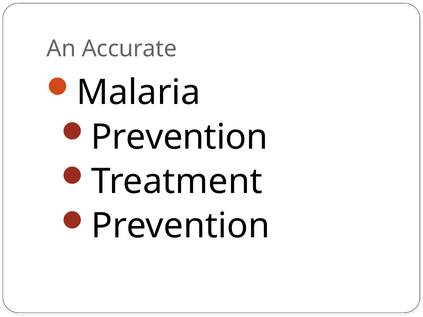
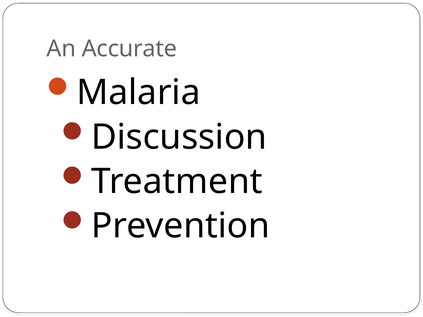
Prevention: Prevention -> Discussion (179, 137)
